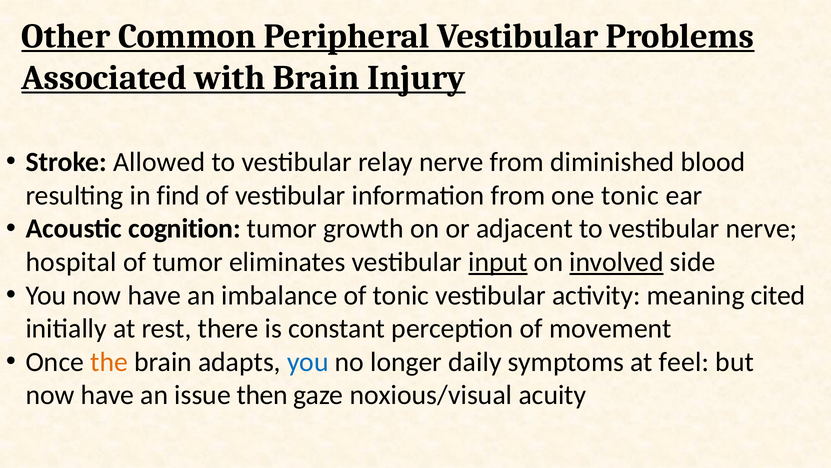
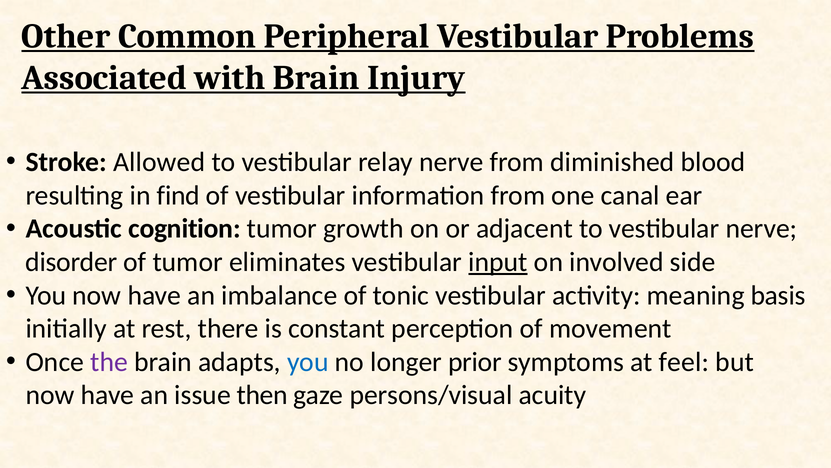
one tonic: tonic -> canal (630, 195)
hospital: hospital -> disorder (71, 262)
involved underline: present -> none (616, 262)
cited: cited -> basis (778, 295)
the colour: orange -> purple (109, 362)
daily: daily -> prior (475, 362)
noxious/visual: noxious/visual -> persons/visual (431, 395)
